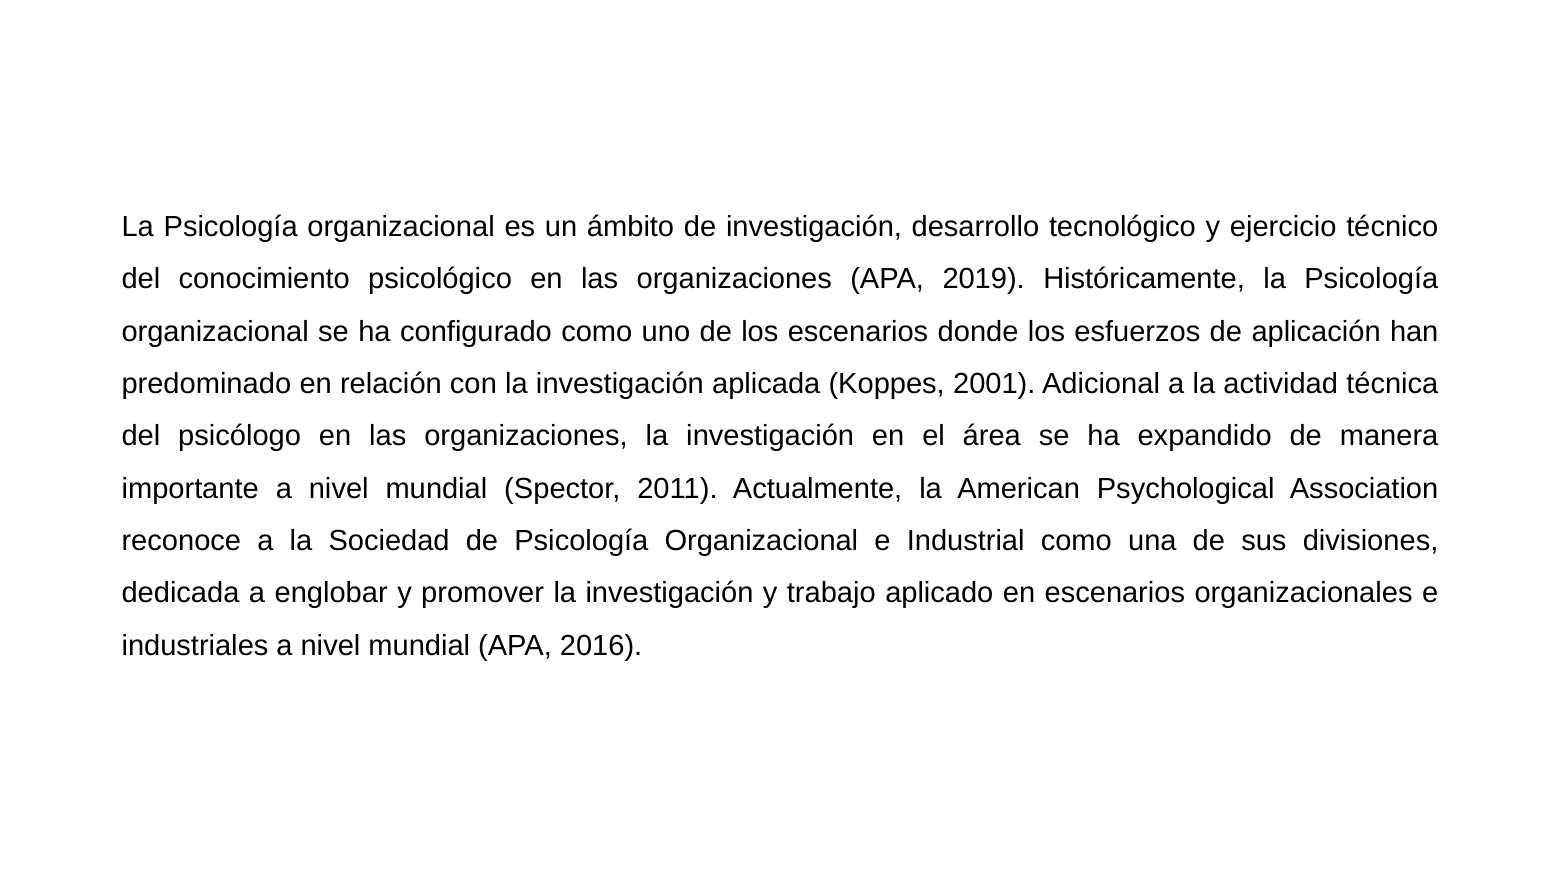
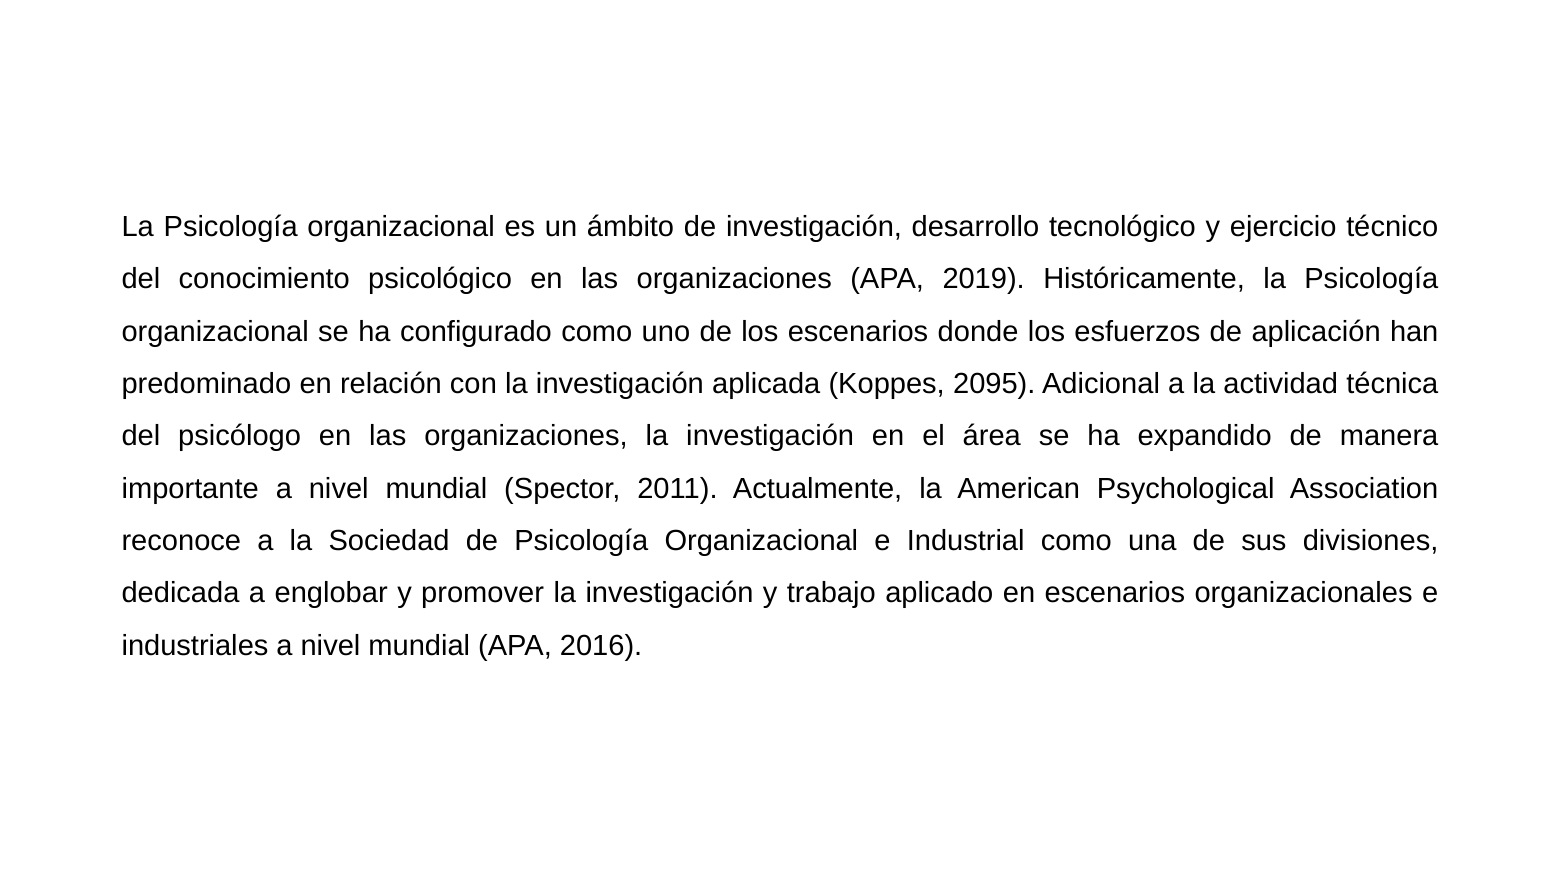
2001: 2001 -> 2095 (994, 384)
